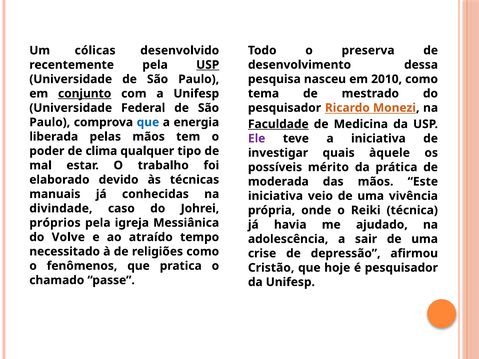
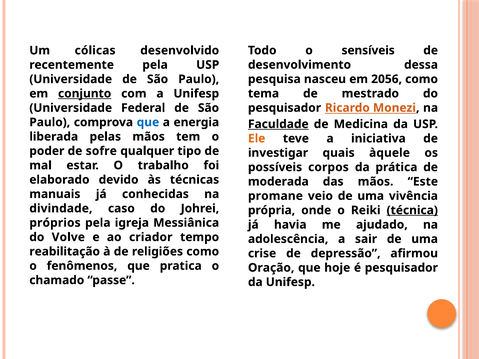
preserva: preserva -> sensíveis (368, 50)
USP underline: present -> none (208, 65)
2010: 2010 -> 2056 (387, 79)
Ele colour: purple -> orange (257, 139)
clima: clima -> sofre (101, 151)
mérito: mérito -> corpos (328, 167)
iniciativa: iniciativa -> promane (275, 196)
técnica underline: none -> present (412, 210)
atraído: atraído -> criador (151, 237)
necessitado: necessitado -> reabilitação (65, 252)
Cristão: Cristão -> Oração (271, 268)
